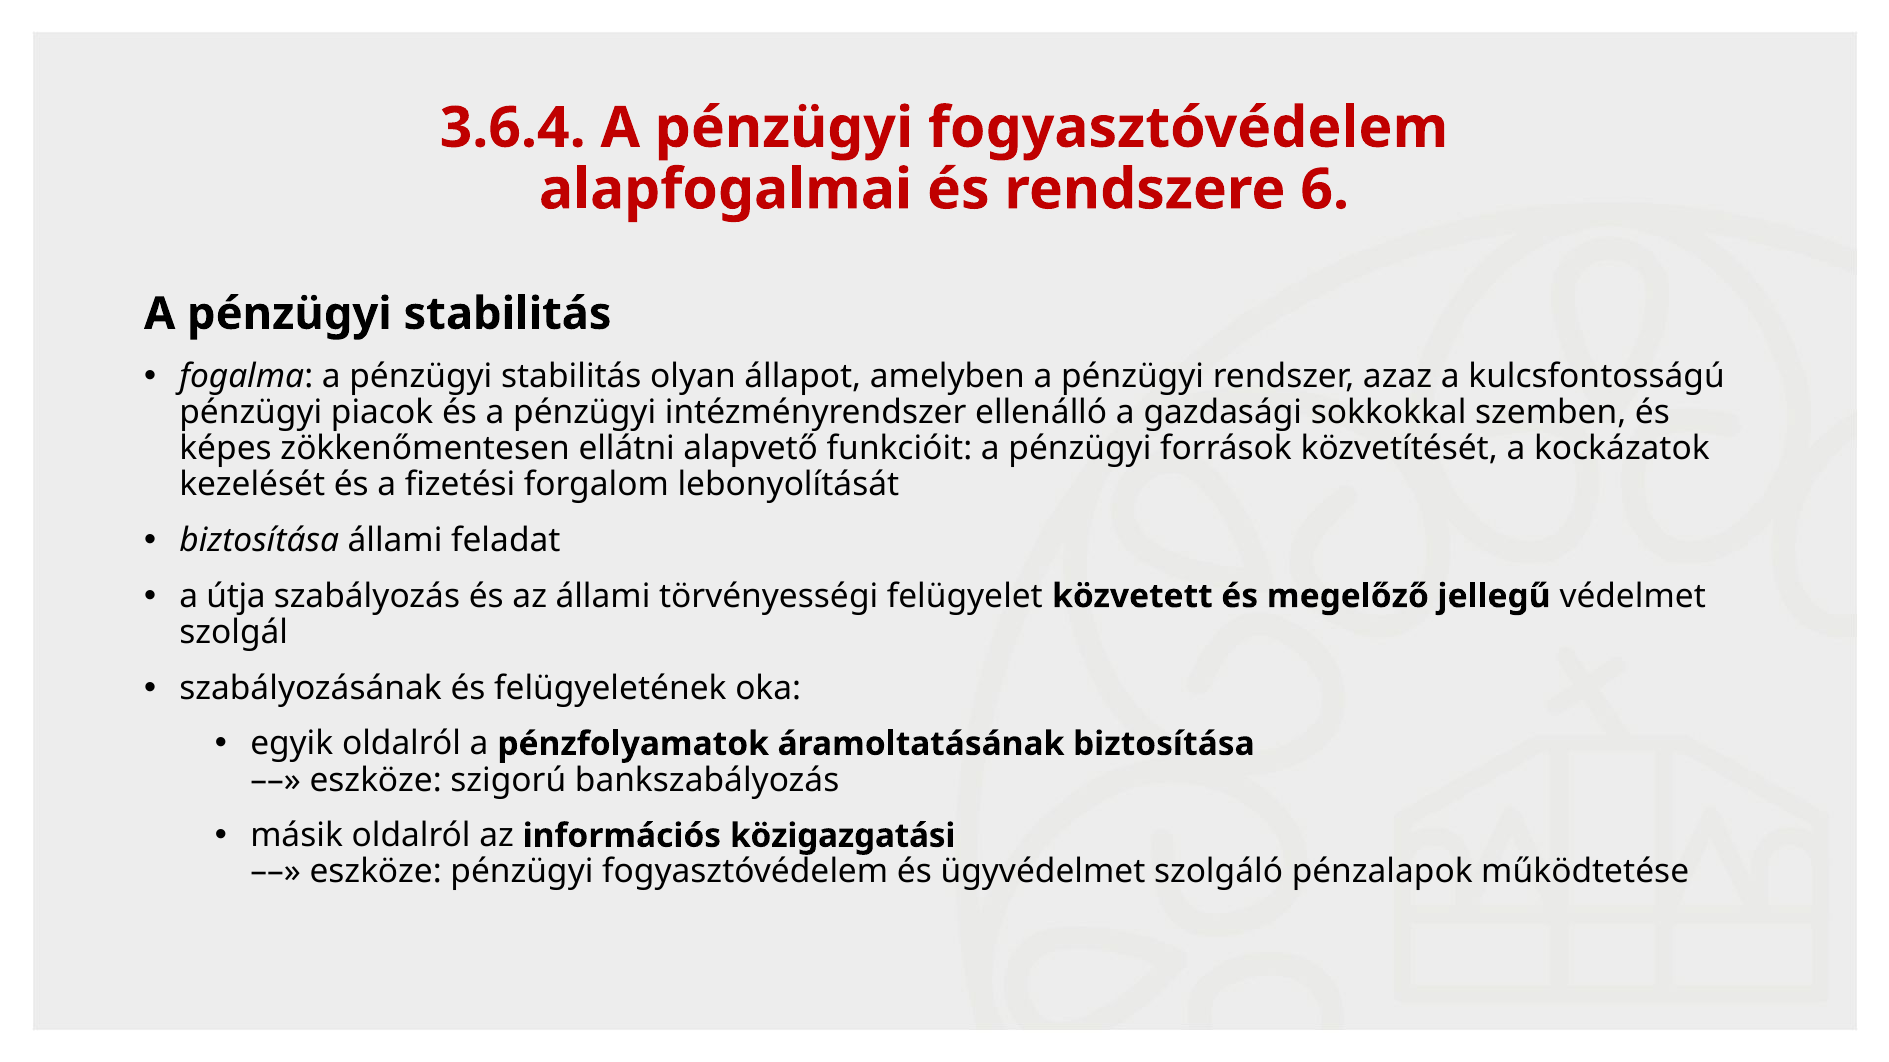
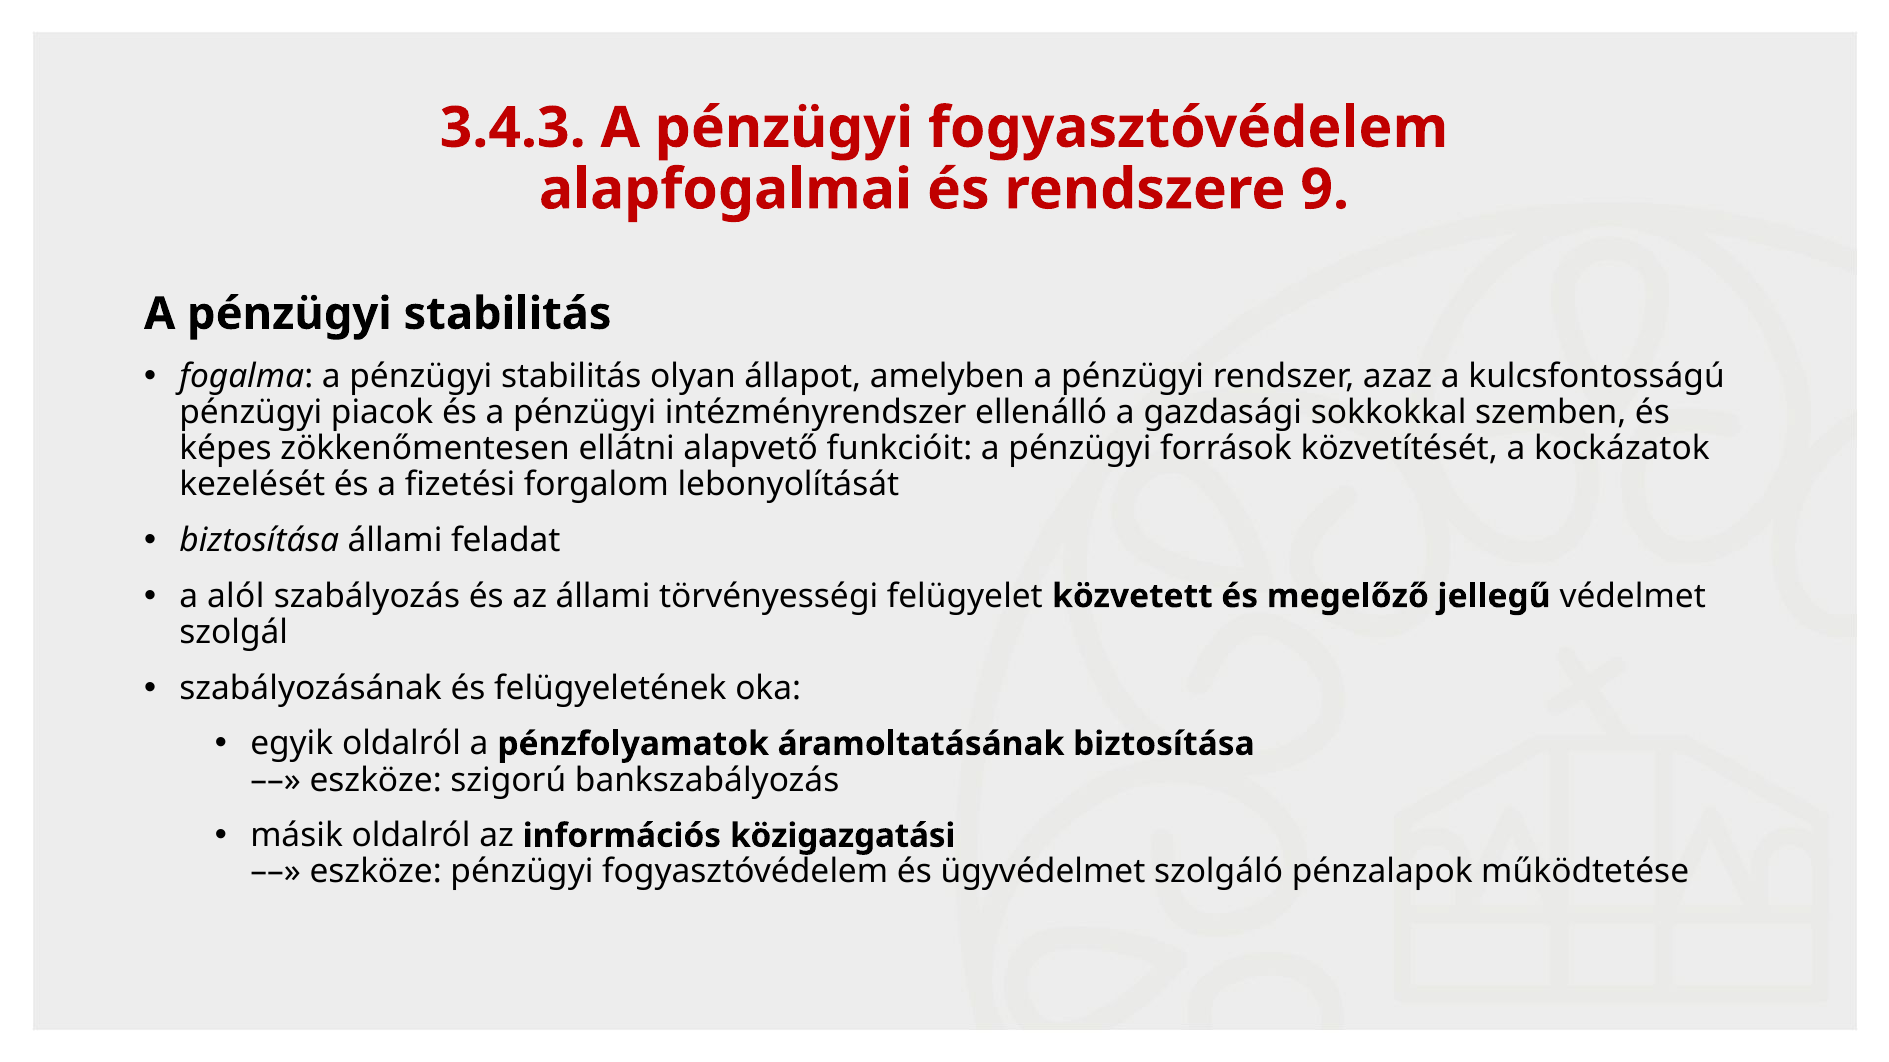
3.6.4: 3.6.4 -> 3.4.3 (513, 128)
6: 6 -> 9 (1325, 190)
útja: útja -> alól (236, 596)
